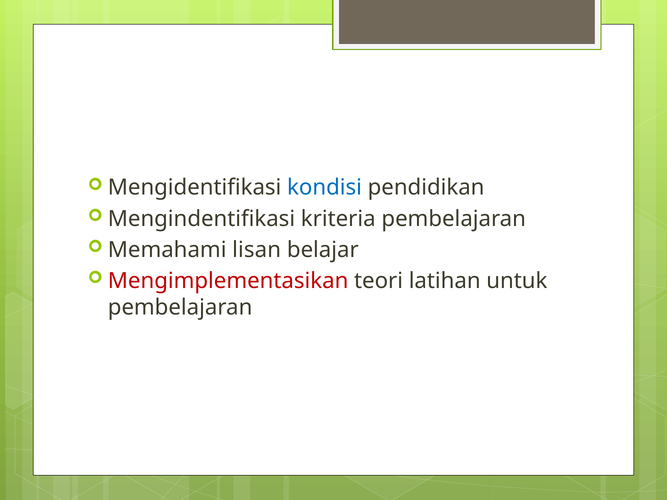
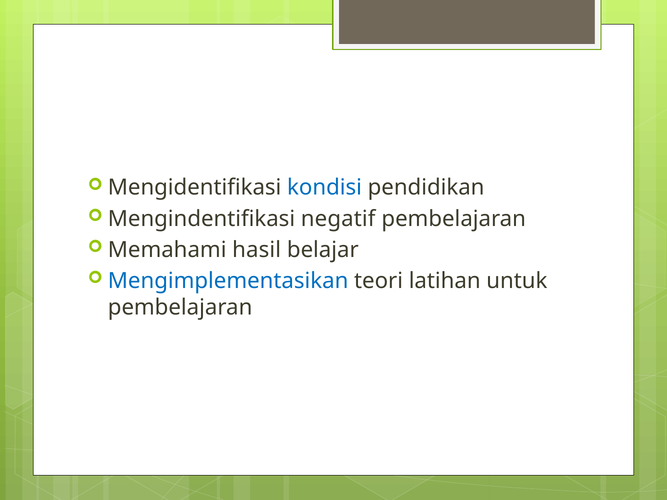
kriteria: kriteria -> negatif (338, 219)
lisan: lisan -> hasil (257, 250)
Mengimplementasikan colour: red -> blue (228, 281)
